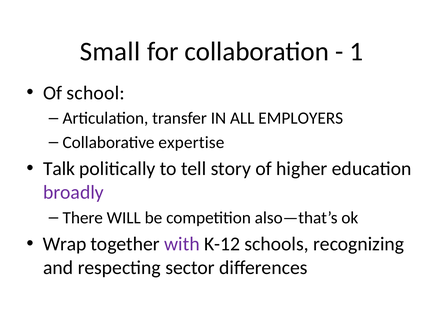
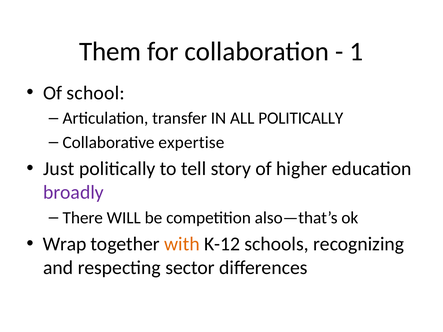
Small: Small -> Them (110, 52)
ALL EMPLOYERS: EMPLOYERS -> POLITICALLY (301, 118)
Talk: Talk -> Just (59, 169)
with colour: purple -> orange (182, 244)
